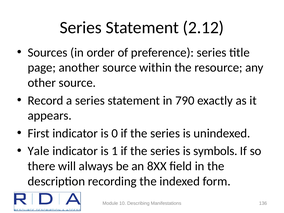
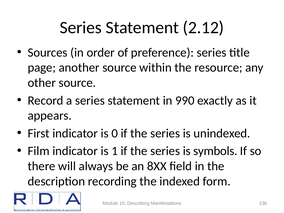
790: 790 -> 990 (185, 100)
Yale: Yale -> Film (39, 151)
